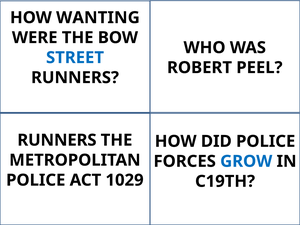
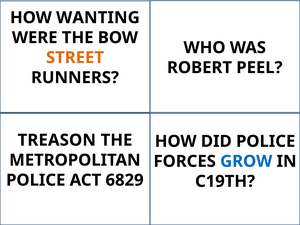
STREET colour: blue -> orange (75, 58)
RUNNERS: RUNNERS -> TREASON (57, 140)
1029: 1029 -> 6829 (125, 180)
